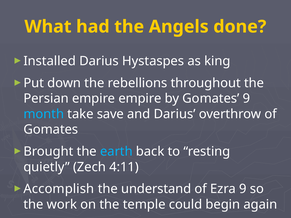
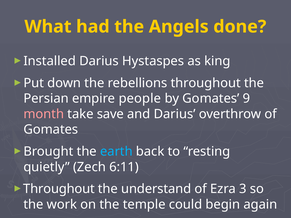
empire empire: empire -> people (140, 99)
month colour: light blue -> pink (44, 114)
4:11: 4:11 -> 6:11 (124, 167)
Accomplish: Accomplish -> Throughout (59, 189)
Ezra 9: 9 -> 3 (243, 189)
